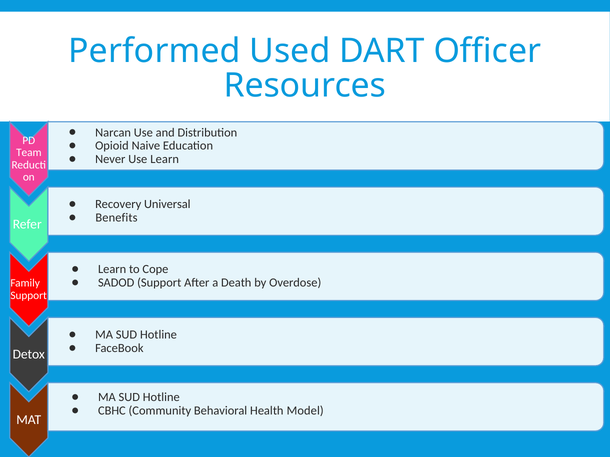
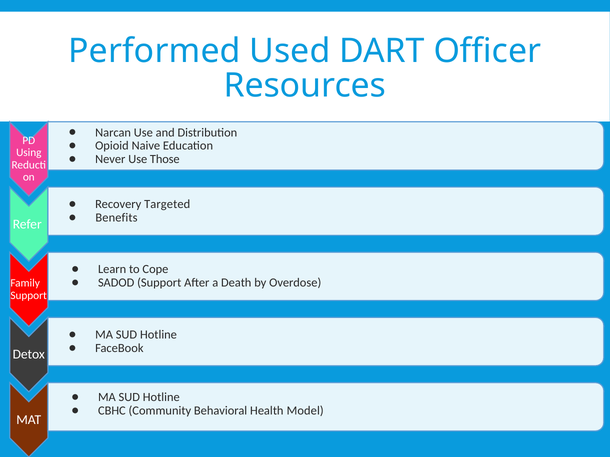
Team: Team -> Using (29, 153)
Use Learn: Learn -> Those (165, 159)
Universal: Universal -> Targeted (167, 205)
